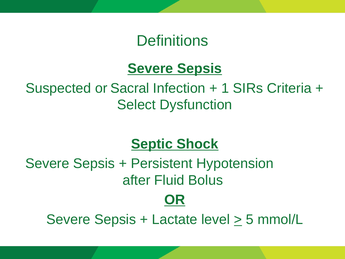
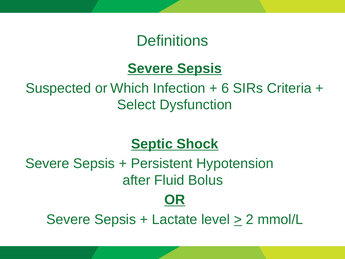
Sacral: Sacral -> Which (130, 88)
1: 1 -> 6 (225, 88)
5: 5 -> 2 (250, 219)
